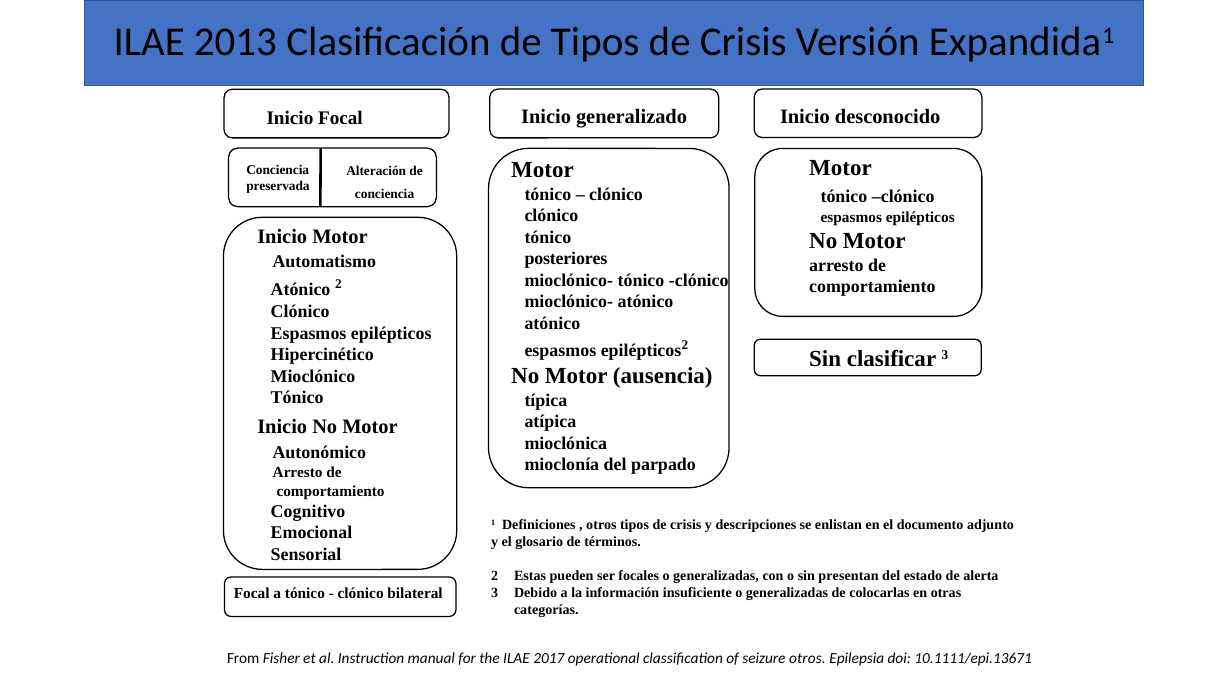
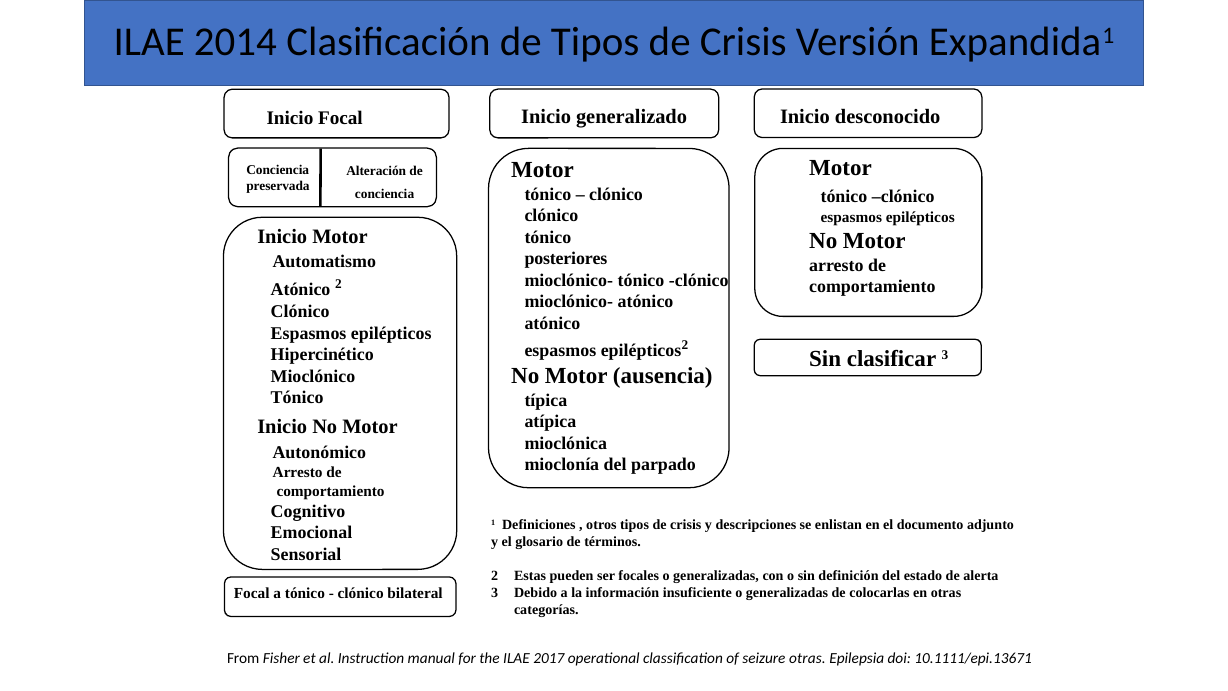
2013: 2013 -> 2014 (235, 42)
presentan: presentan -> definición (849, 575)
seizure otros: otros -> otras (807, 658)
